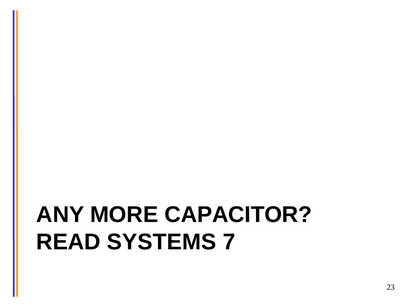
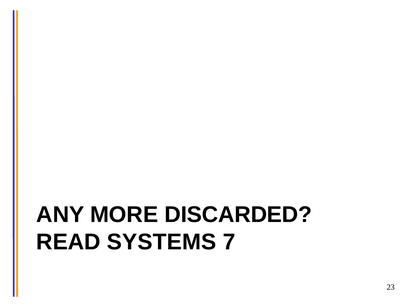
CAPACITOR: CAPACITOR -> DISCARDED (238, 214)
